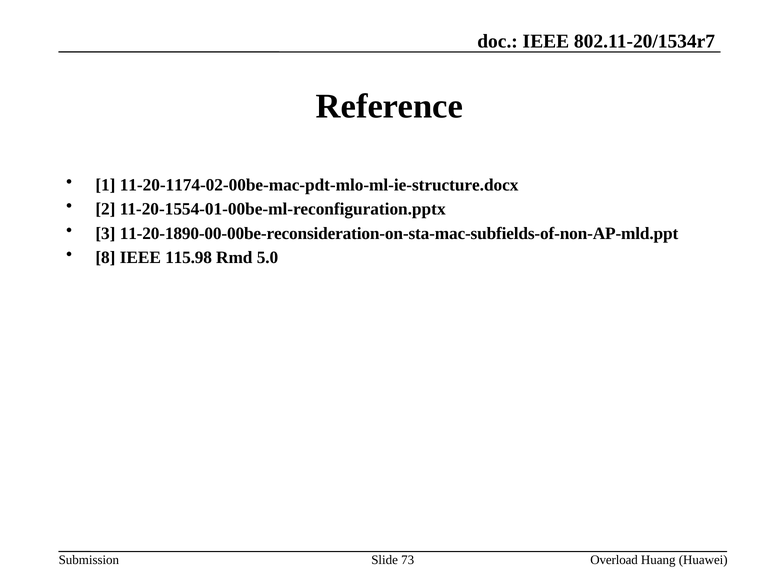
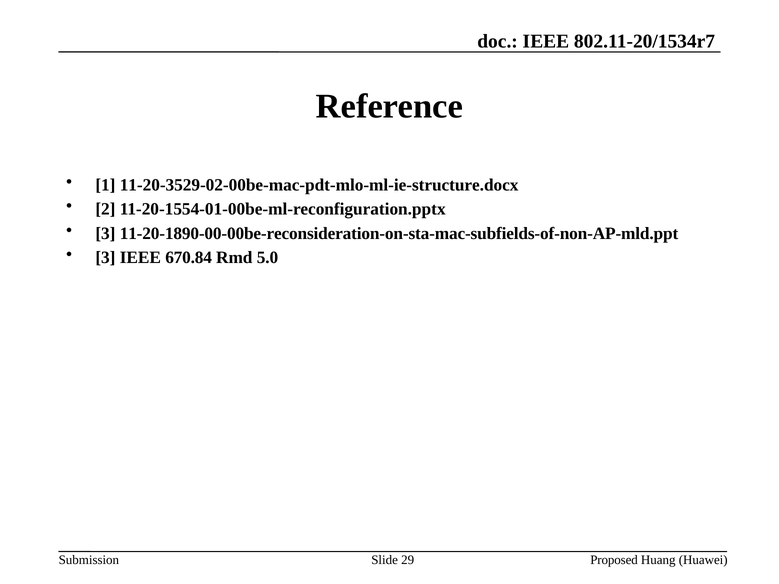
11-20-1174-02-00be-mac-pdt-mlo-ml-ie-structure.docx: 11-20-1174-02-00be-mac-pdt-mlo-ml-ie-structure.docx -> 11-20-3529-02-00be-mac-pdt-mlo-ml-ie-structure.docx (319, 185)
8: 8 -> 3 (105, 258)
115.98: 115.98 -> 670.84 (189, 258)
73: 73 -> 29 (408, 560)
Overload: Overload -> Proposed (614, 560)
